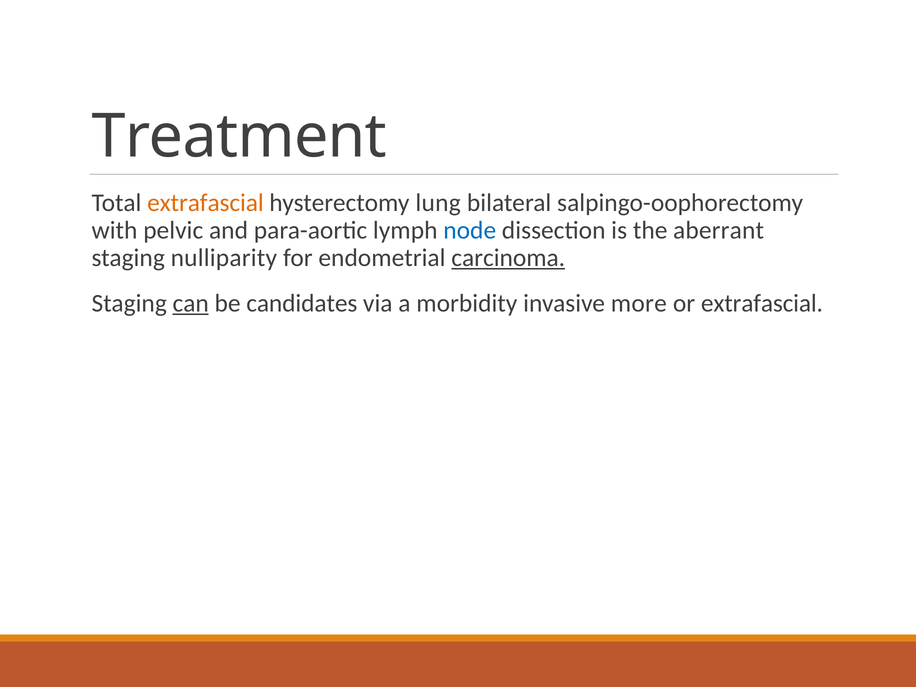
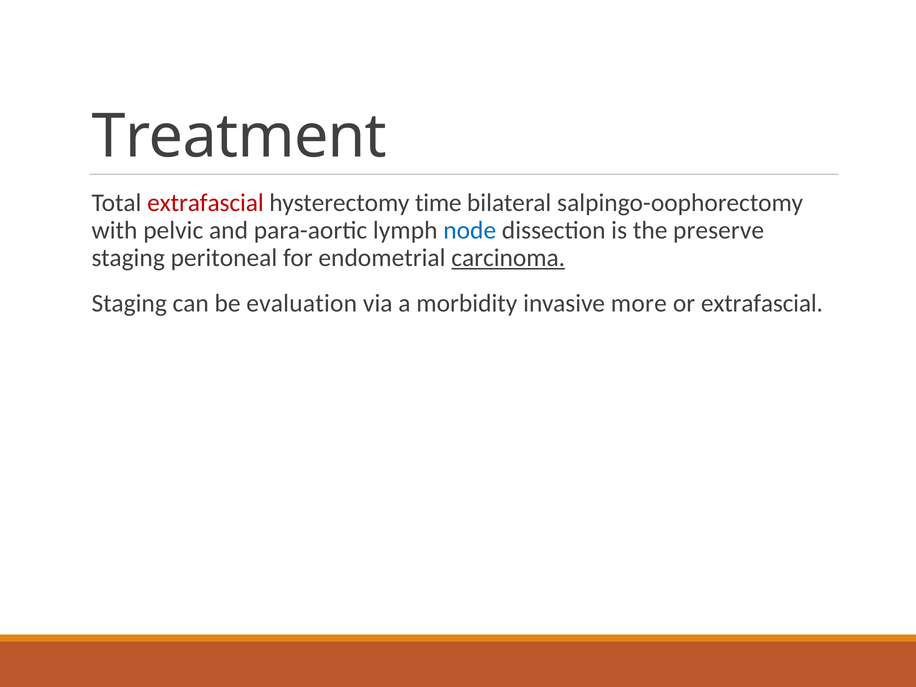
extrafascial colour: orange -> red (205, 203)
lung: lung -> time (438, 203)
aberrant: aberrant -> preserve (719, 231)
nulliparity: nulliparity -> peritoneal (224, 258)
can underline: present -> none (191, 303)
candidates: candidates -> evaluation (302, 303)
